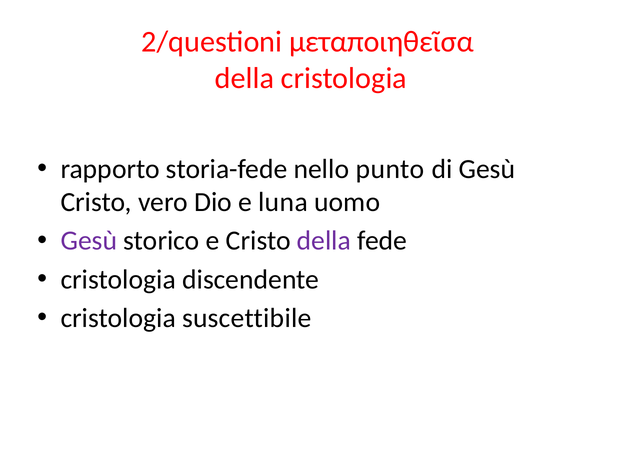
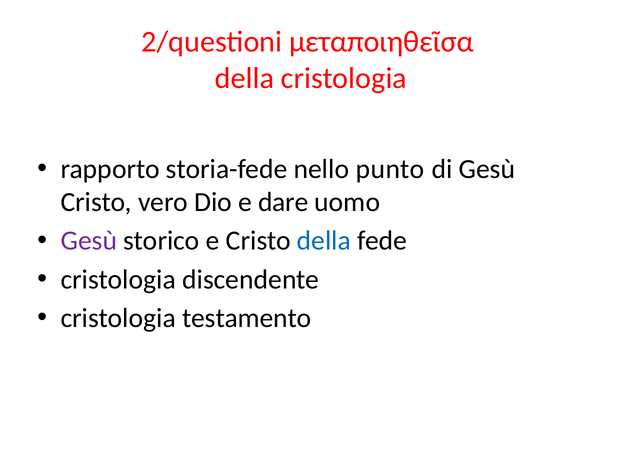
luna: luna -> dare (283, 202)
della colour: purple -> blue (324, 241)
suscettibile: suscettibile -> testamento (247, 319)
